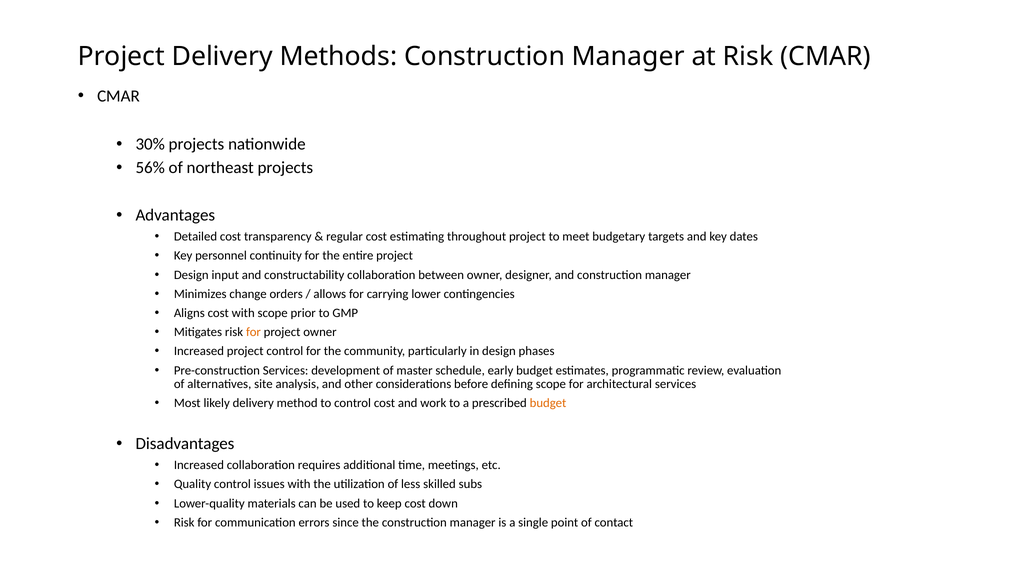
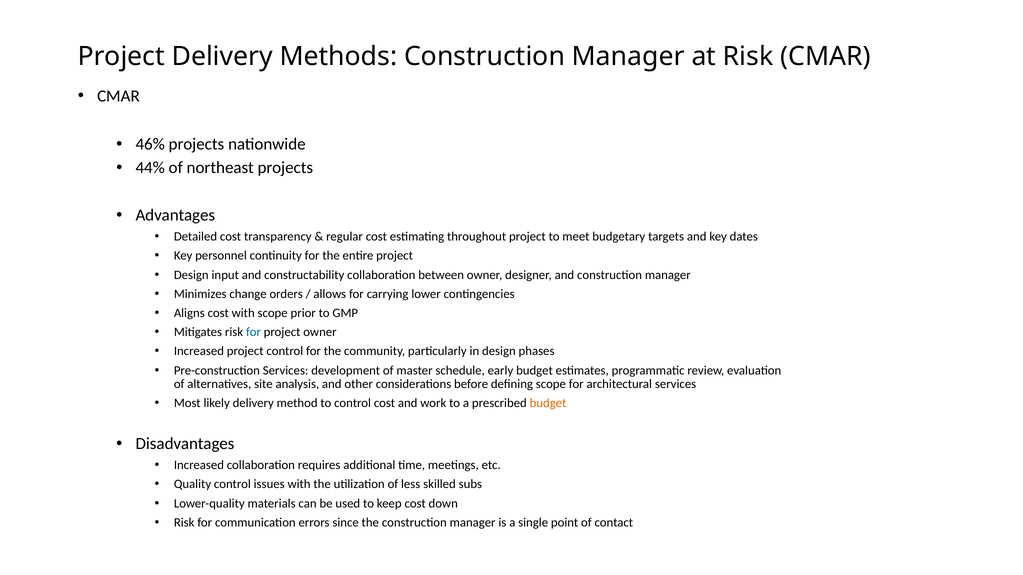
30%: 30% -> 46% (150, 144)
56%: 56% -> 44% (150, 168)
for colour: orange -> blue (253, 332)
